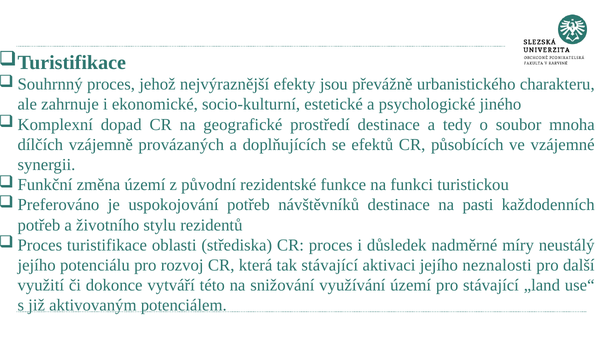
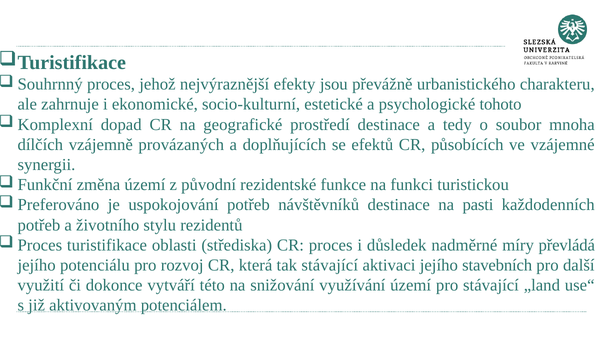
jiného: jiného -> tohoto (501, 104)
neustálý: neustálý -> převládá (567, 245)
neznalosti: neznalosti -> stavebních (497, 265)
